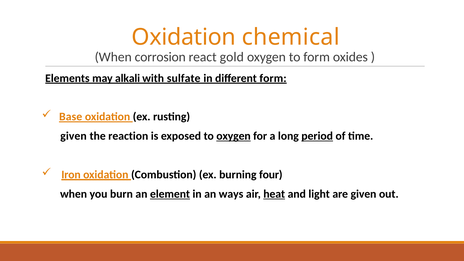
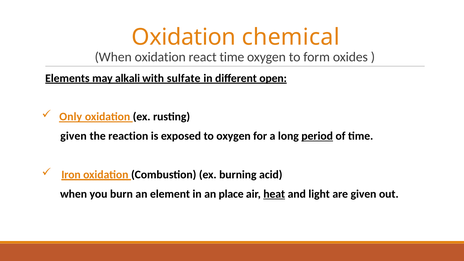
When corrosion: corrosion -> oxidation (160, 57)
react gold: gold -> time (232, 57)
different form: form -> open (273, 78)
Base: Base -> Only (71, 117)
oxygen underline: present -> none (234, 136)
four: four -> acid (271, 175)
element underline: present -> none (170, 194)
ways: ways -> place (231, 194)
